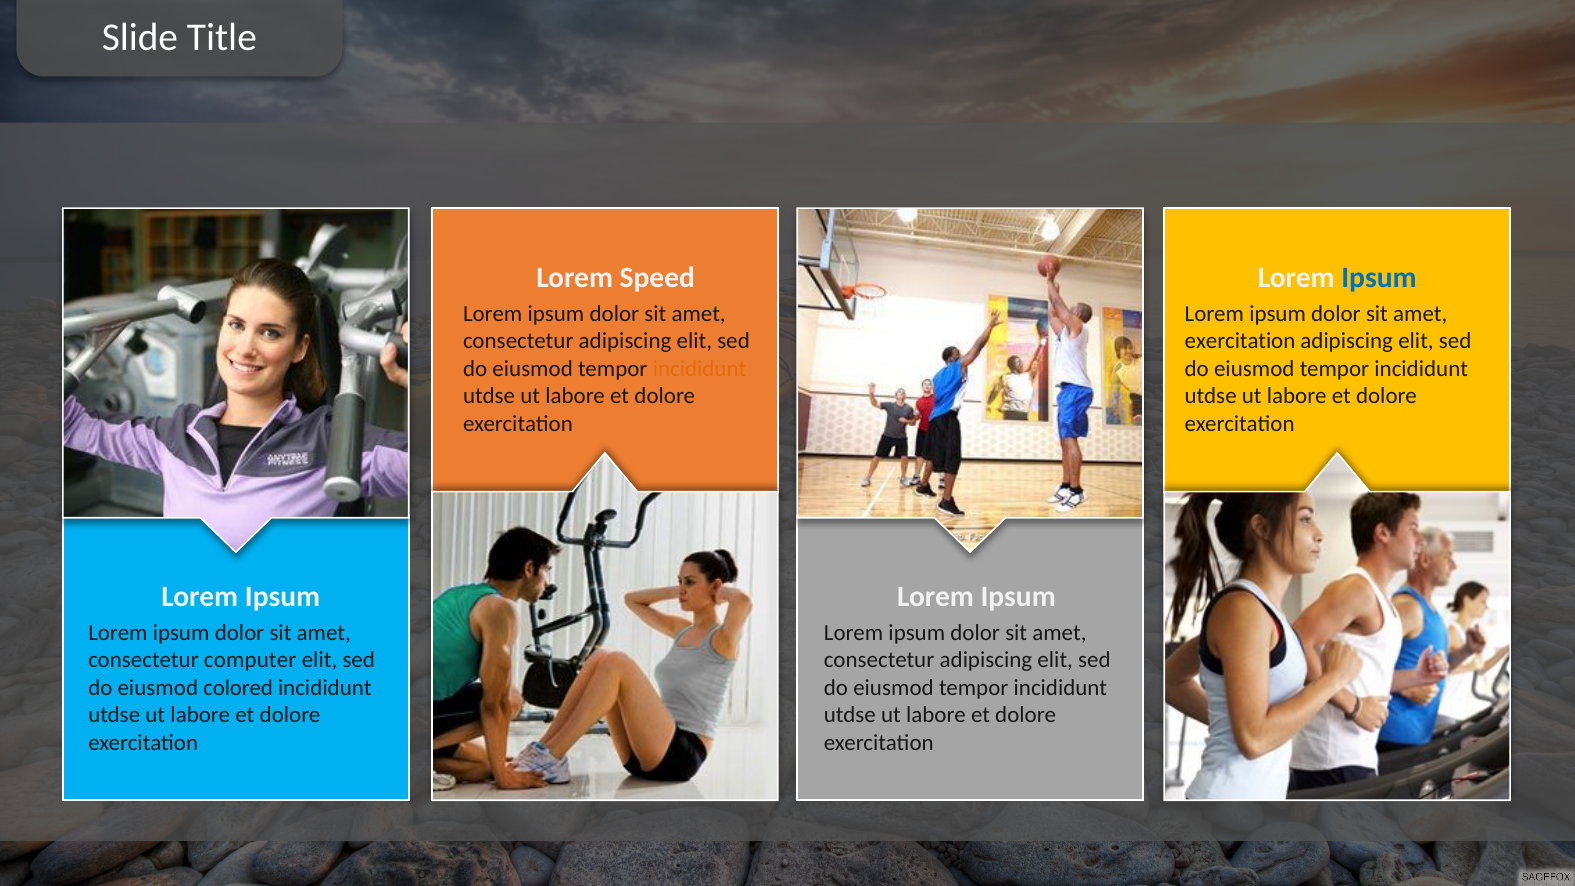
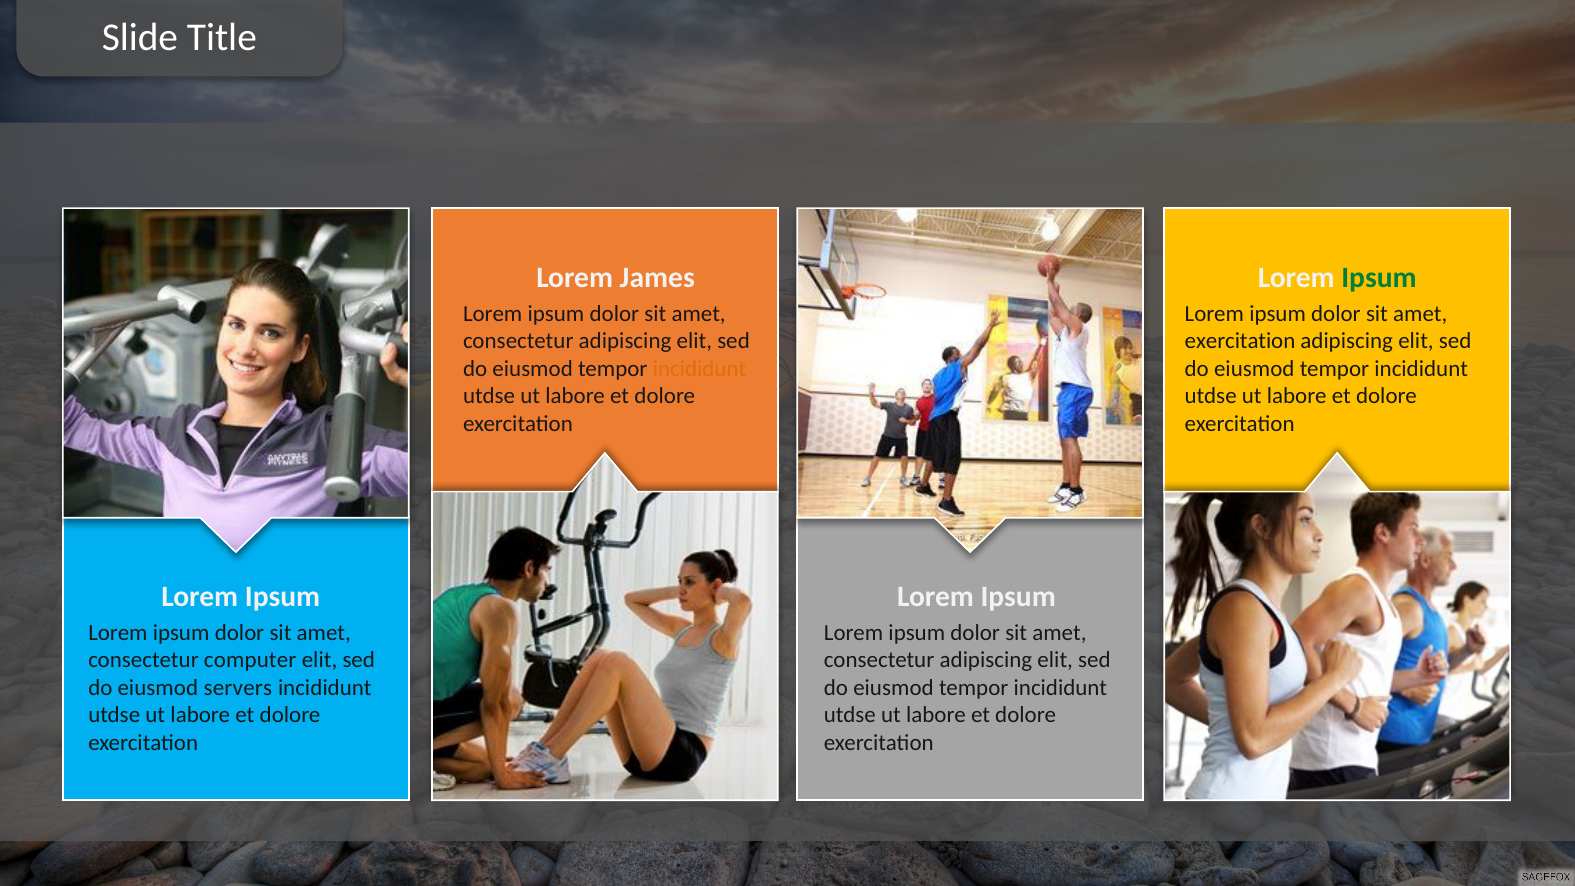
Speed: Speed -> James (657, 278)
Ipsum colour: blue -> green (1379, 278)
colored: colored -> servers (238, 688)
